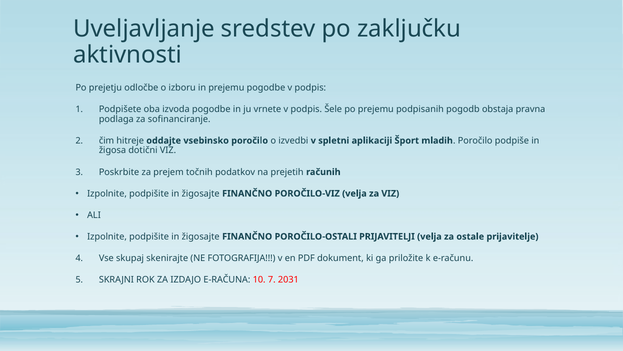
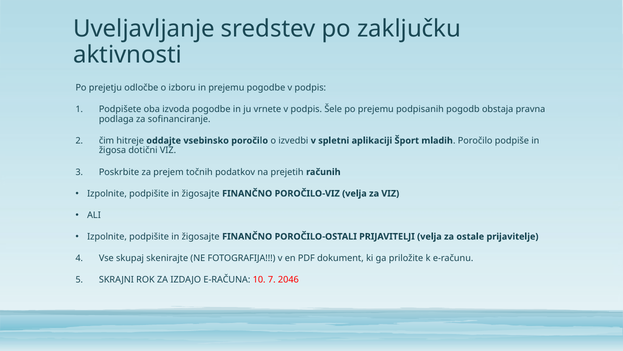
2031: 2031 -> 2046 (288, 279)
